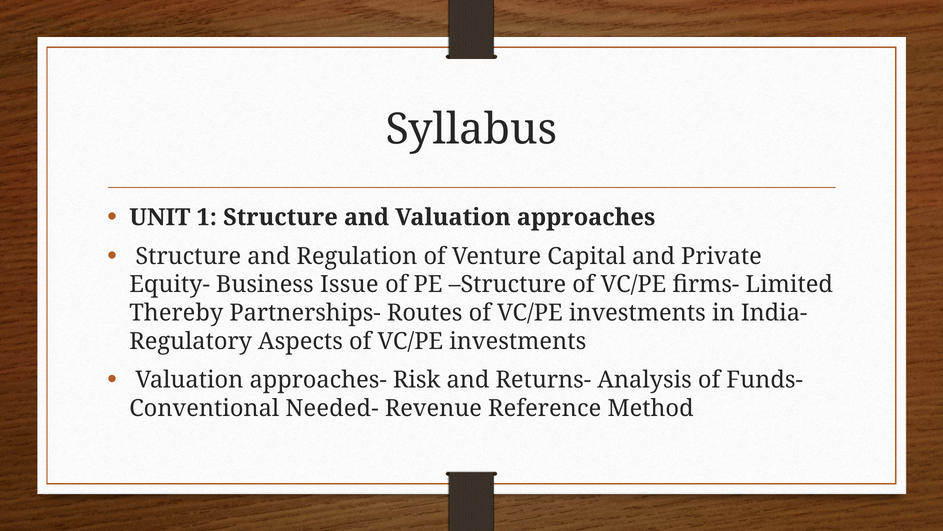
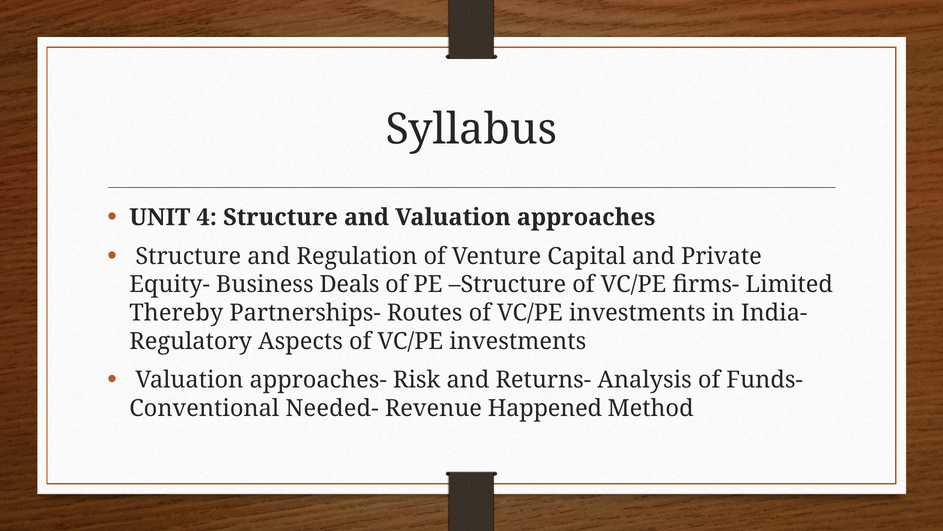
1: 1 -> 4 (207, 217)
Issue: Issue -> Deals (350, 284)
Reference: Reference -> Happened (545, 408)
